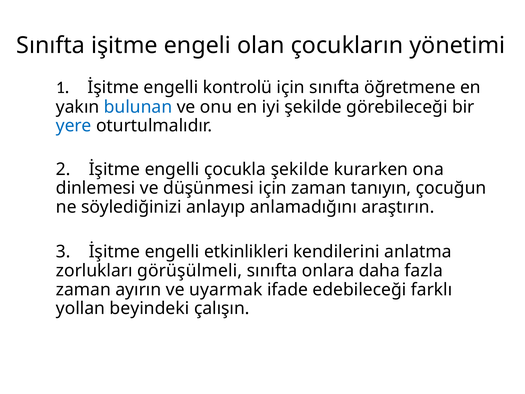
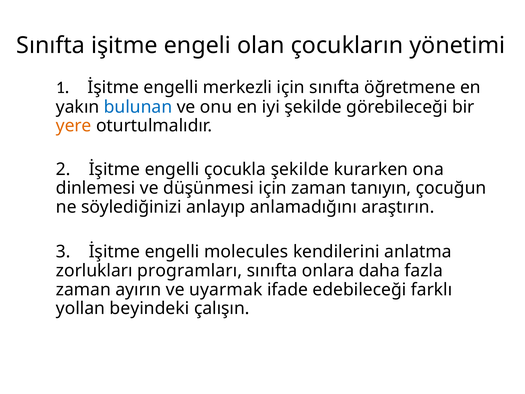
kontrolü: kontrolü -> merkezli (237, 87)
yere colour: blue -> orange (74, 126)
etkinlikleri: etkinlikleri -> molecules (246, 252)
görüşülmeli: görüşülmeli -> programları (190, 271)
